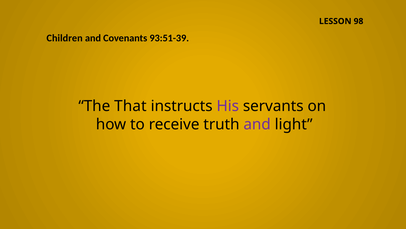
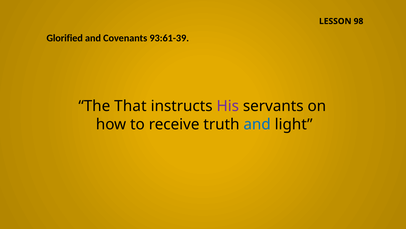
Children: Children -> Glorified (65, 38)
93:51-39: 93:51-39 -> 93:61-39 (169, 38)
and colour: purple -> blue (257, 124)
